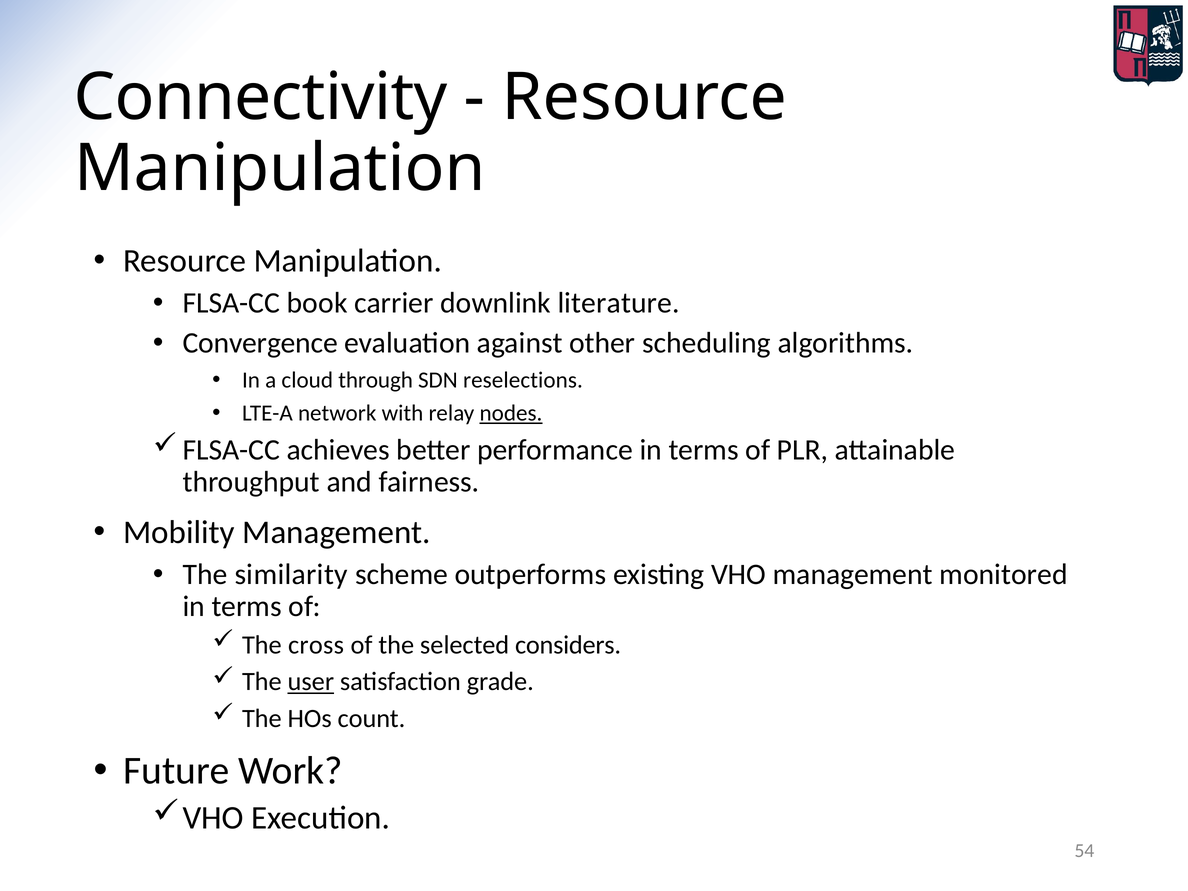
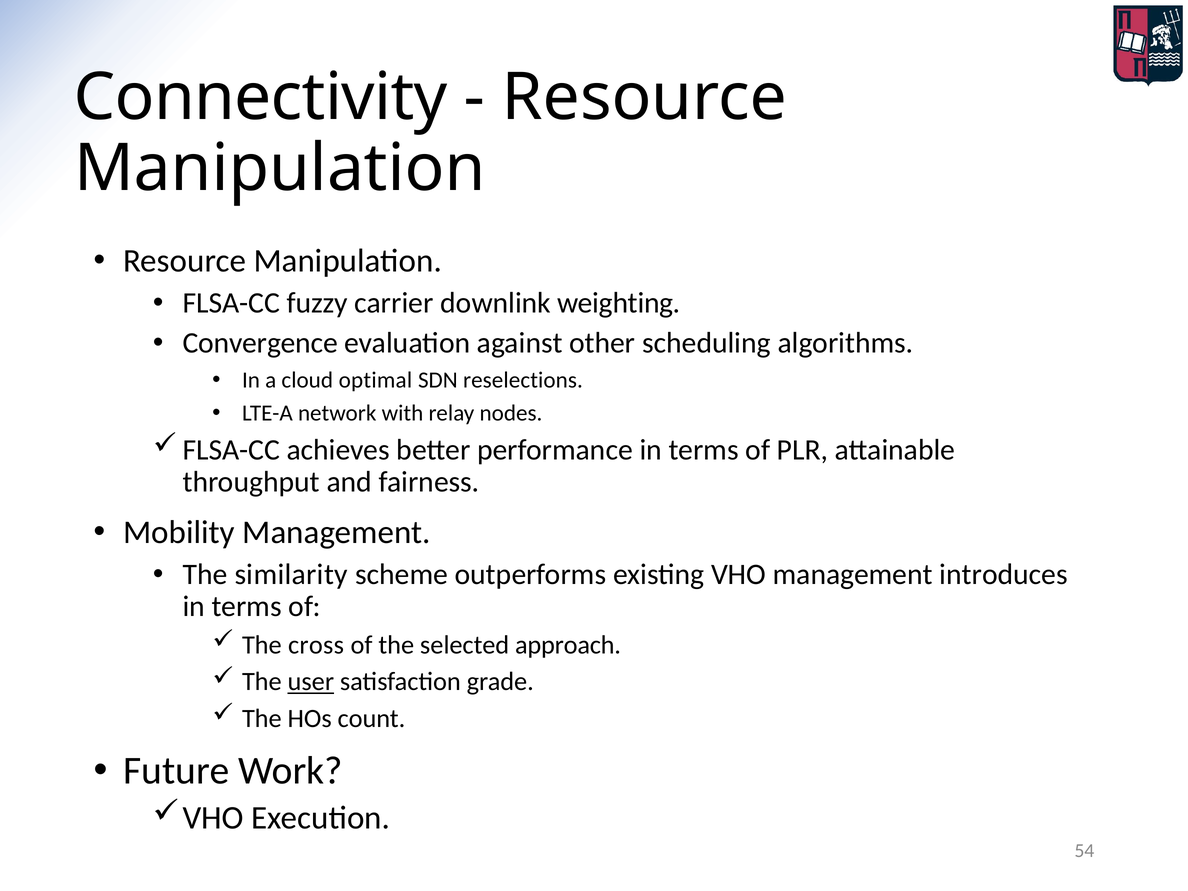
book: book -> fuzzy (317, 303)
literature: literature -> weighting (619, 303)
through: through -> optimal (375, 380)
nodes underline: present -> none (511, 413)
monitored: monitored -> introduces (1004, 574)
considers: considers -> approach (568, 645)
